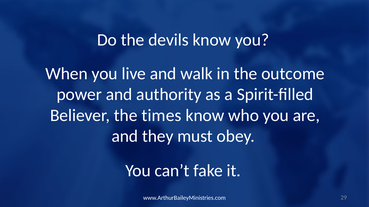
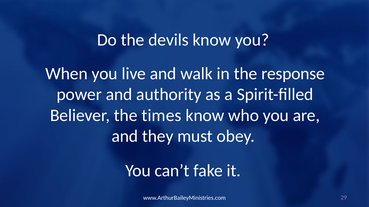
outcome: outcome -> response (293, 74)
